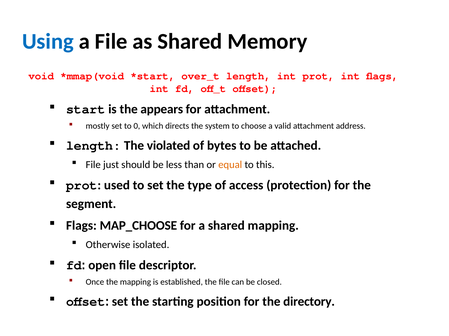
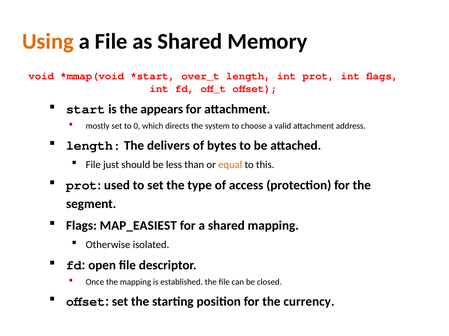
Using colour: blue -> orange (48, 42)
violated: violated -> delivers (168, 146)
MAP_CHOOSE: MAP_CHOOSE -> MAP_EASIEST (138, 226)
directory: directory -> currency (309, 302)
